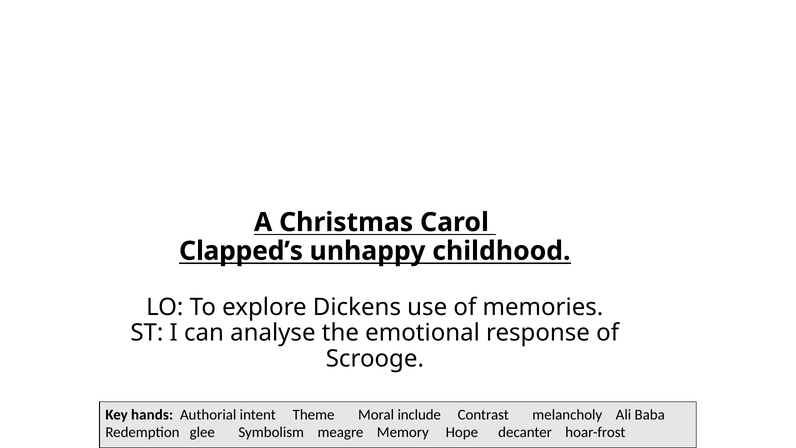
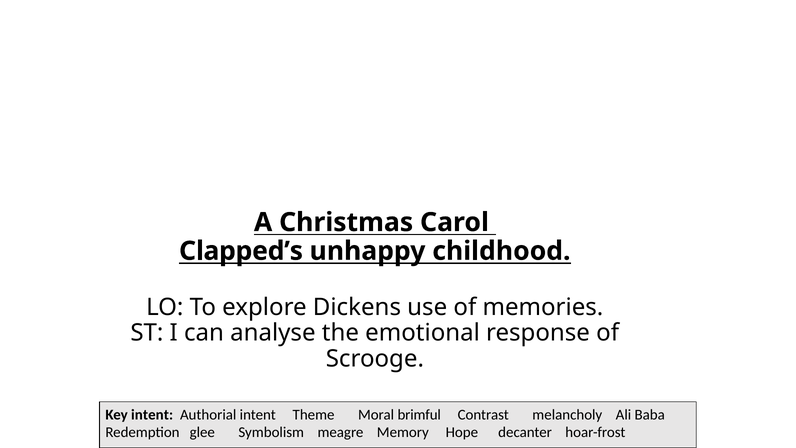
Key hands: hands -> intent (152, 414)
include: include -> brimful (419, 414)
